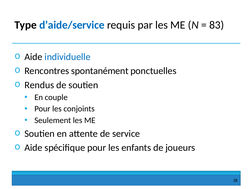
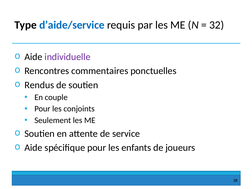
83: 83 -> 32 (217, 25)
individuelle colour: blue -> purple (68, 57)
spontanément: spontanément -> commentaires (100, 71)
